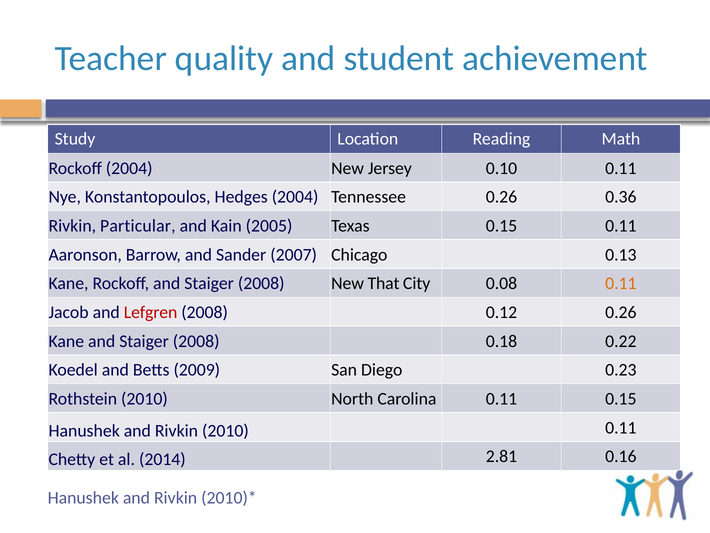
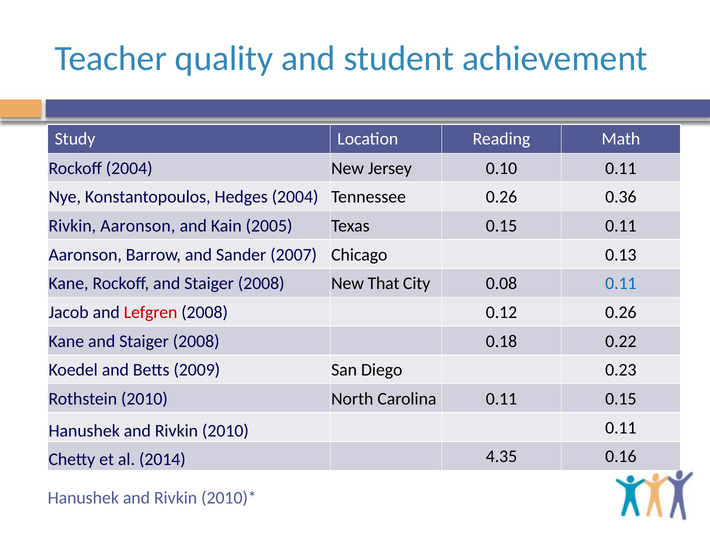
Rivkin Particular: Particular -> Aaronson (138, 226)
0.11 colour: orange -> blue (621, 283)
2.81: 2.81 -> 4.35 (502, 456)
